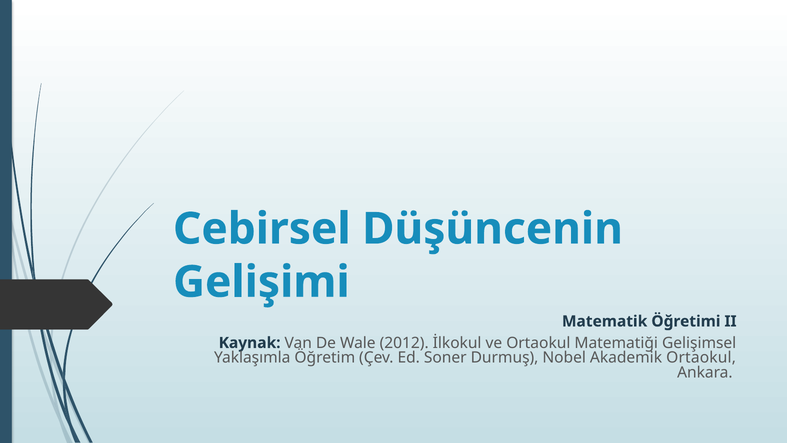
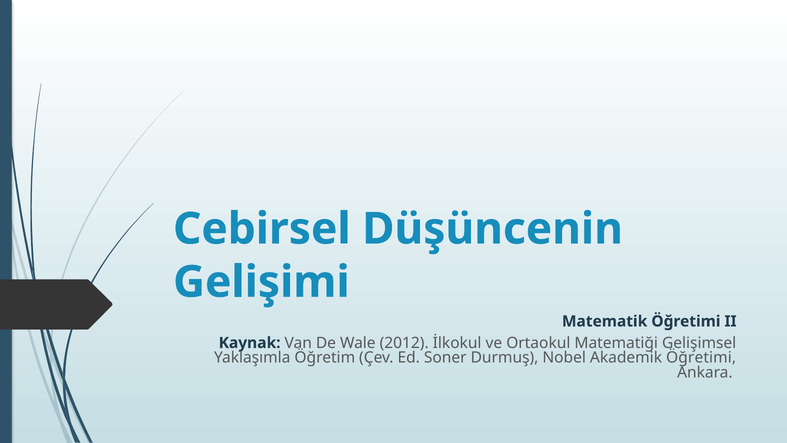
Akademik Ortaokul: Ortaokul -> Öğretimi (701, 358)
